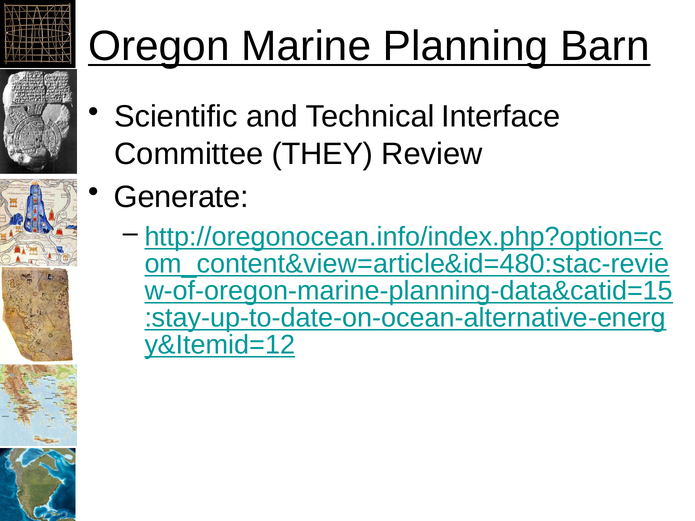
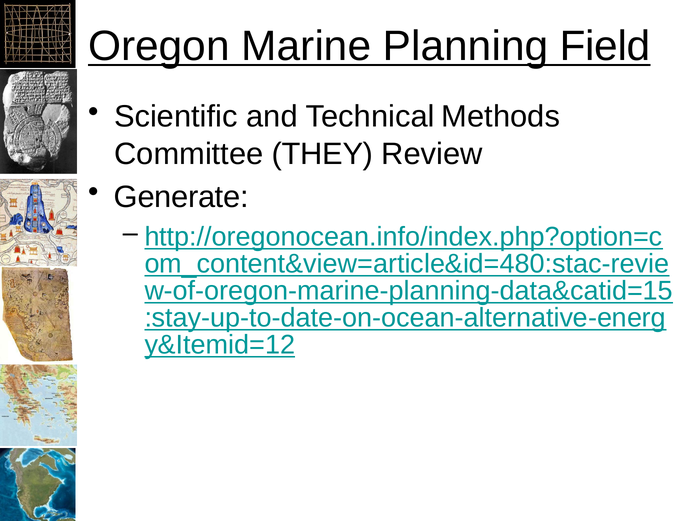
Barn: Barn -> Field (605, 46)
Interface: Interface -> Methods (501, 117)
